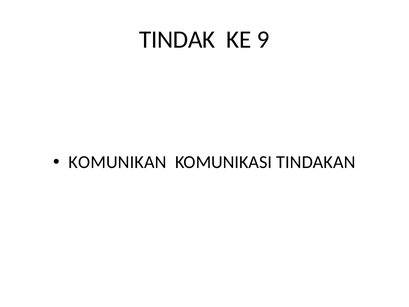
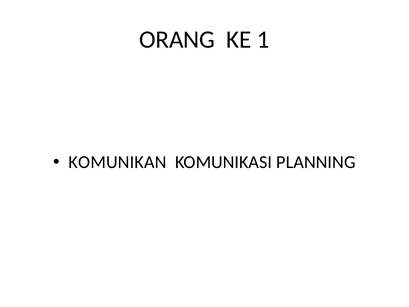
TINDAK: TINDAK -> ORANG (177, 40)
9: 9 -> 1 (263, 40)
TINDAKAN: TINDAKAN -> PLANNING (316, 162)
